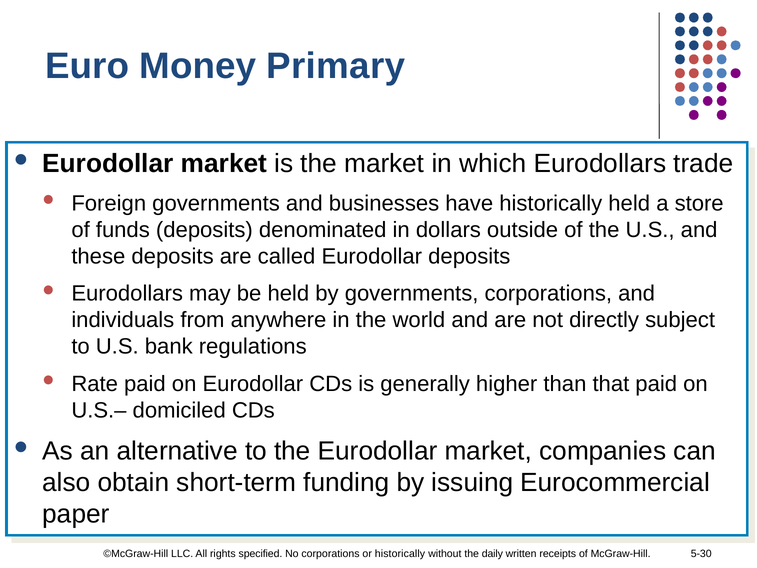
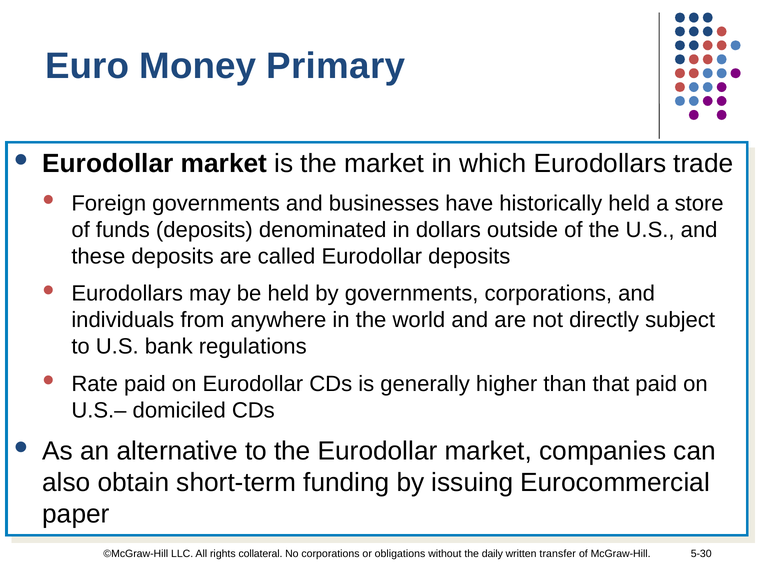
specified: specified -> collateral (260, 553)
or historically: historically -> obligations (400, 553)
receipts: receipts -> transfer (558, 553)
